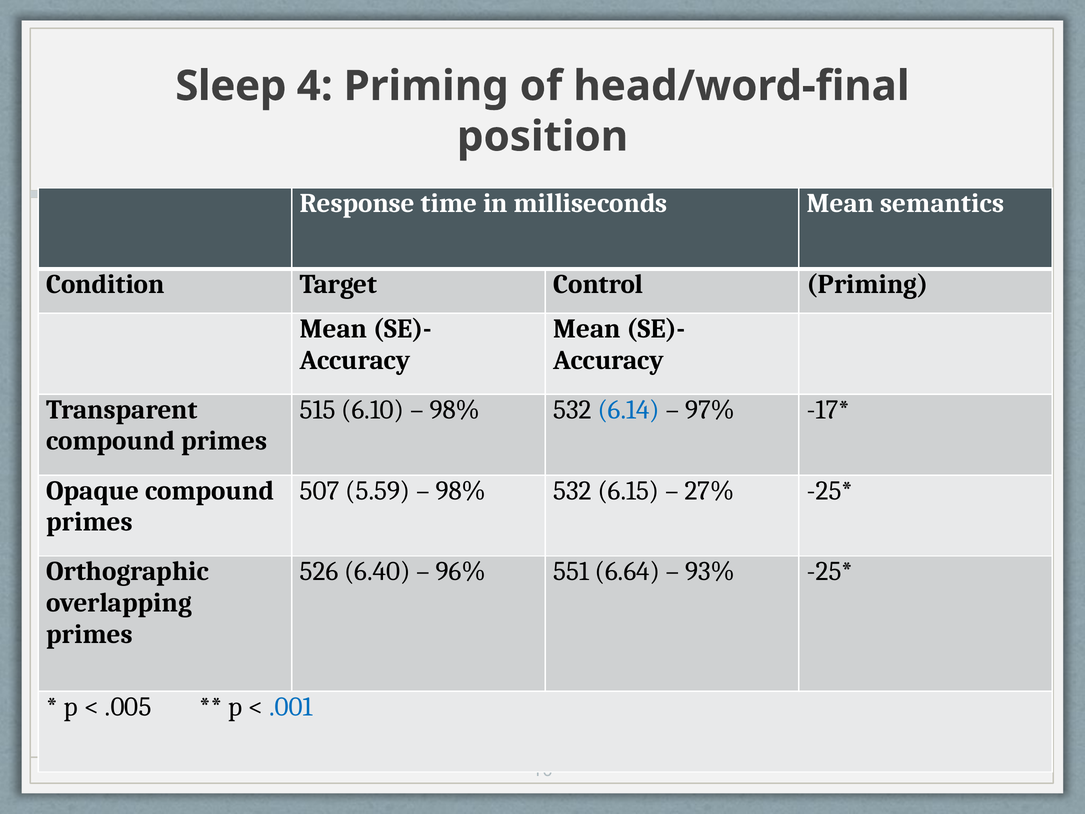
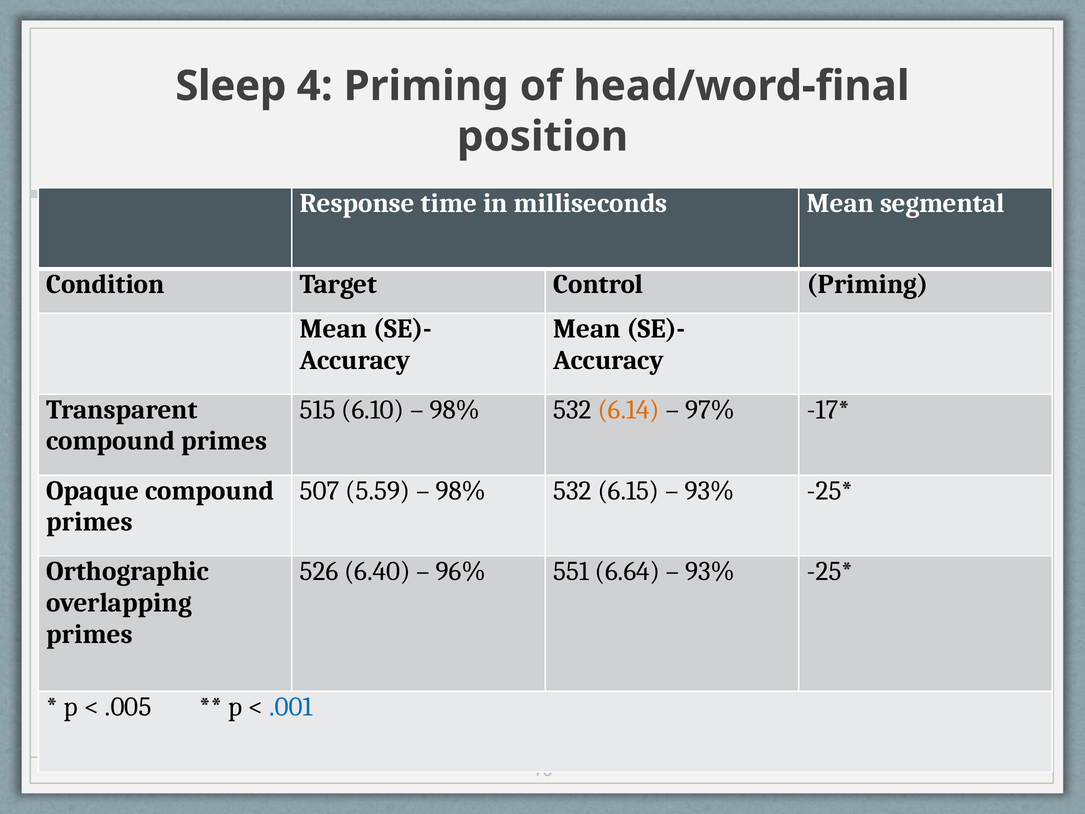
semantics: semantics -> segmental (942, 203)
6.14 colour: blue -> orange (629, 410)
27%: 27% -> 93% (709, 490)
